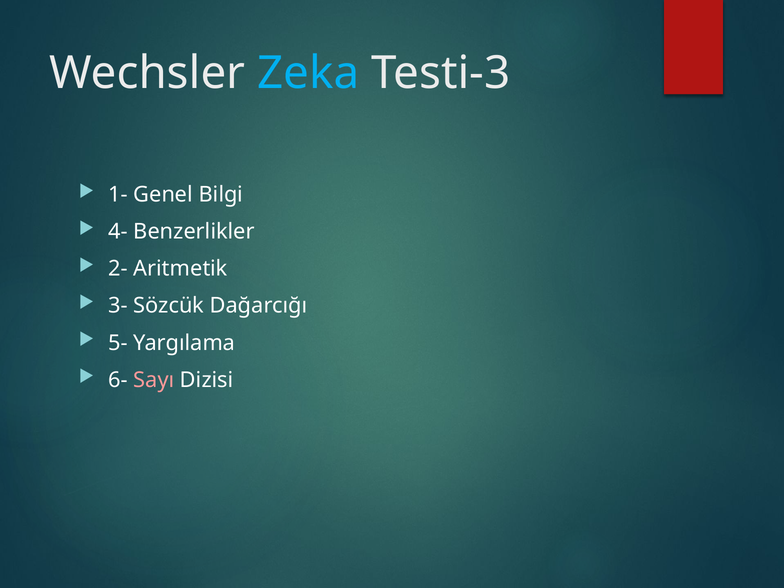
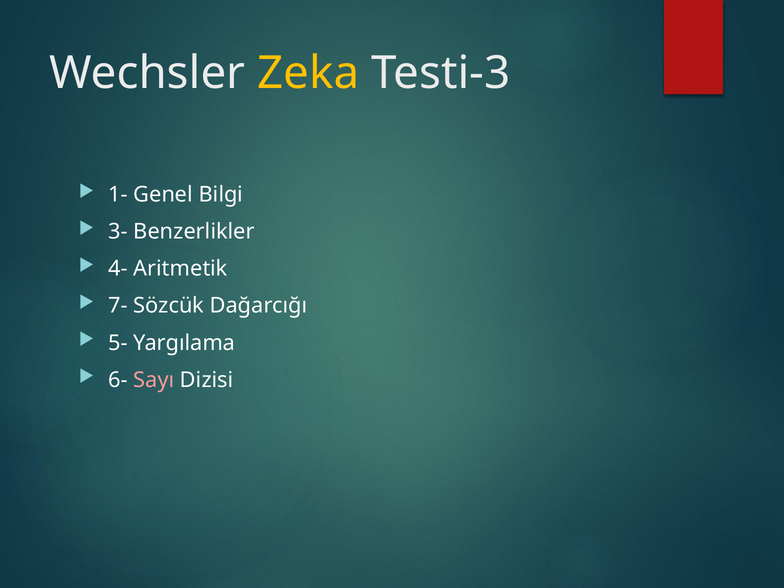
Zeka colour: light blue -> yellow (308, 73)
4-: 4- -> 3- (118, 232)
2-: 2- -> 4- (118, 269)
3-: 3- -> 7- (118, 306)
